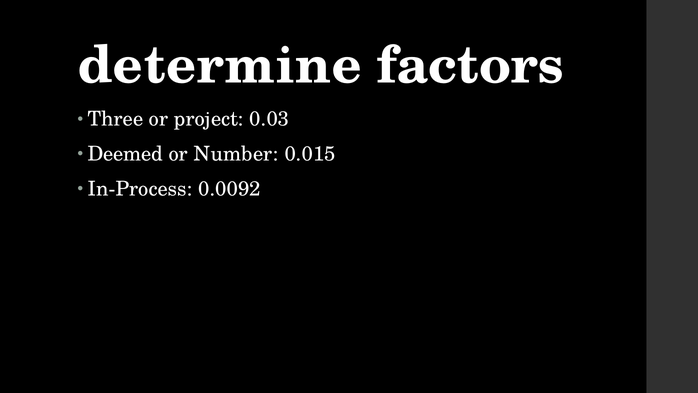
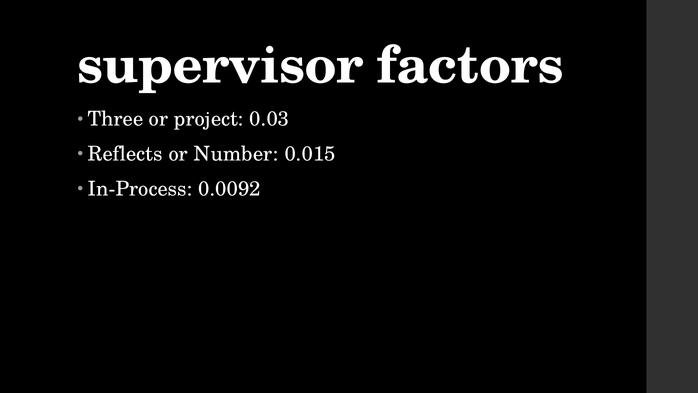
determine: determine -> supervisor (220, 66)
Deemed: Deemed -> Reflects (125, 154)
